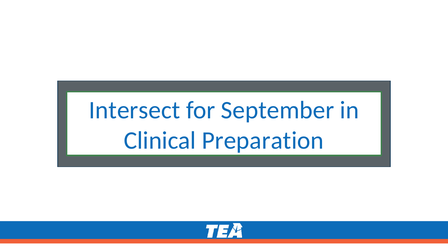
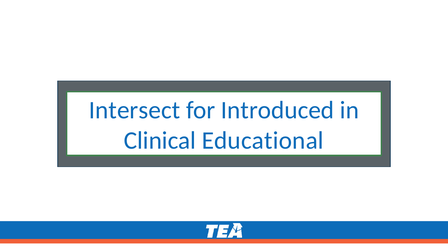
September: September -> Introduced (278, 110)
Preparation: Preparation -> Educational (263, 140)
